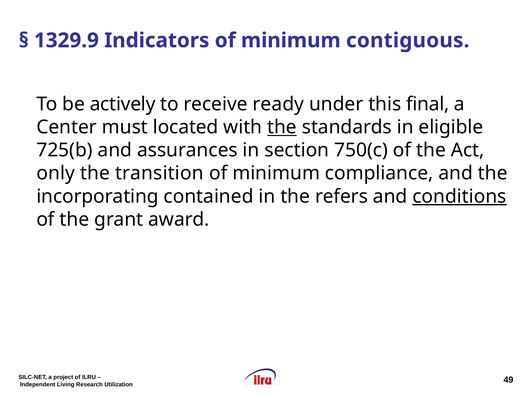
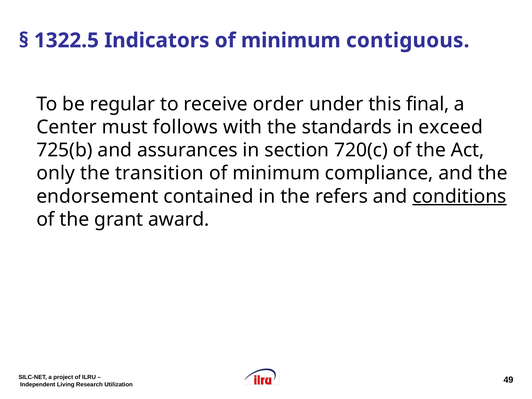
1329.9: 1329.9 -> 1322.5 (66, 40)
actively: actively -> regular (123, 104)
ready: ready -> order (278, 104)
located: located -> follows (186, 127)
the underline: present -> none (282, 127)
eligible: eligible -> exceed (451, 127)
750(c: 750(c -> 720(c (361, 150)
incorporating: incorporating -> endorsement (97, 196)
